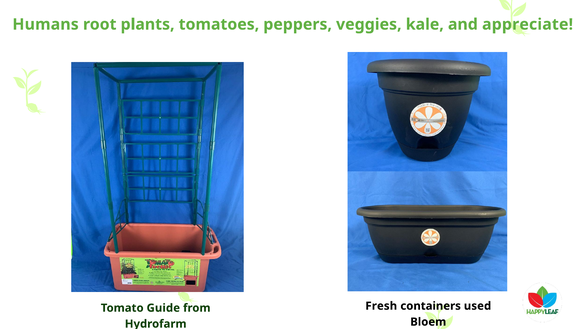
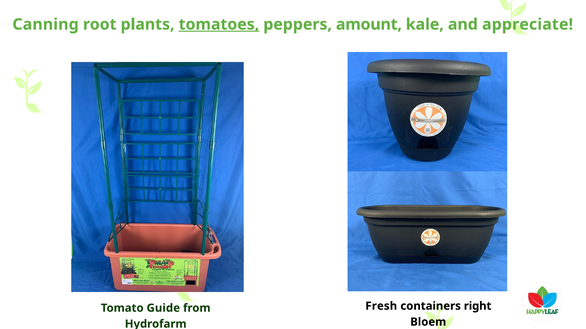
Humans: Humans -> Canning (46, 24)
tomatoes underline: none -> present (219, 24)
veggies: veggies -> amount (369, 24)
used: used -> right (478, 307)
